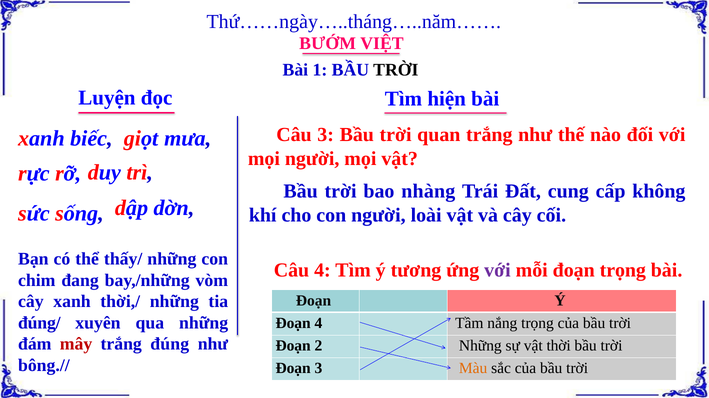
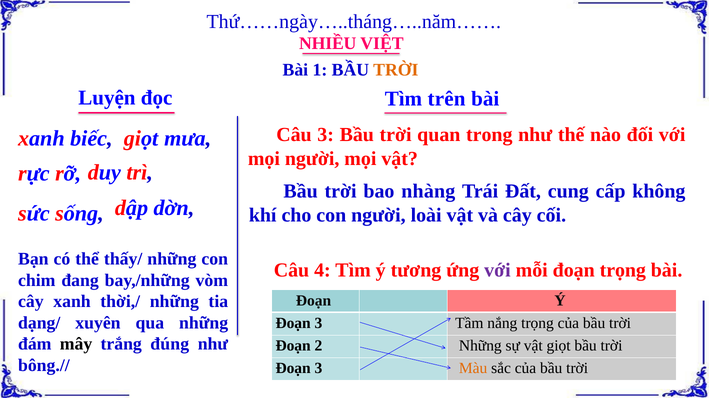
BƯỚM: BƯỚM -> NHIỀU (328, 44)
TRỜI colour: black -> orange (396, 70)
hiện: hiện -> trên (447, 99)
quan trắng: trắng -> trong (489, 135)
đúng/: đúng/ -> dạng/ (39, 323)
4: 4 -> 3 (318, 323)
mây colour: red -> black (76, 344)
vật thời: thời -> giọt (559, 346)
